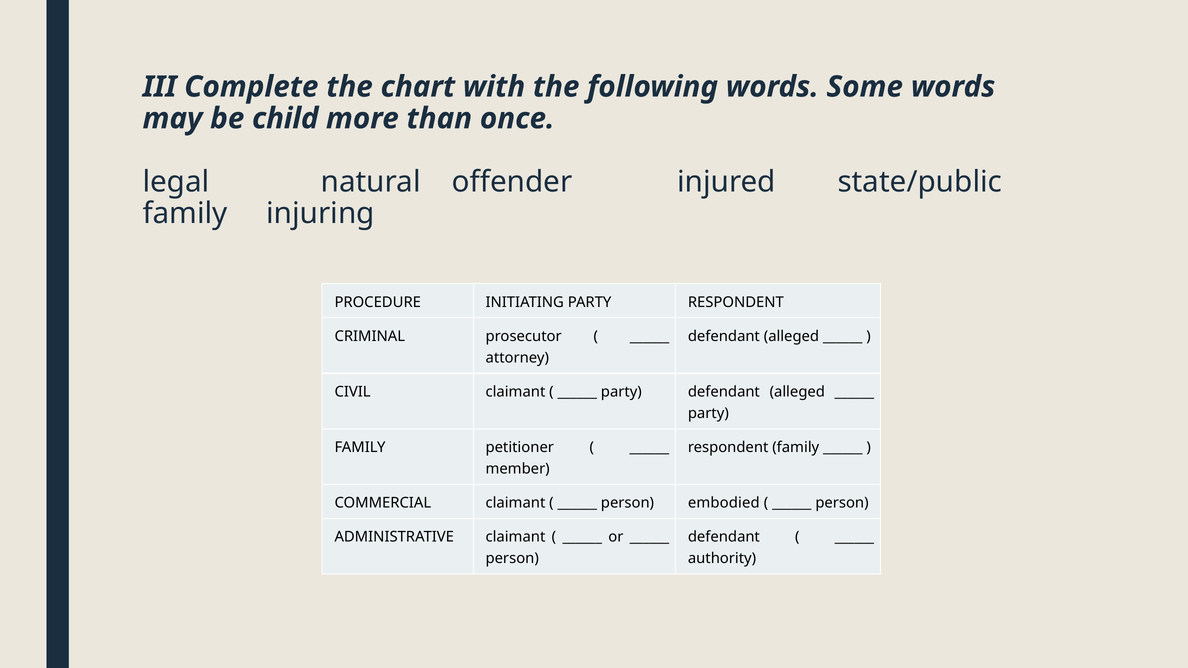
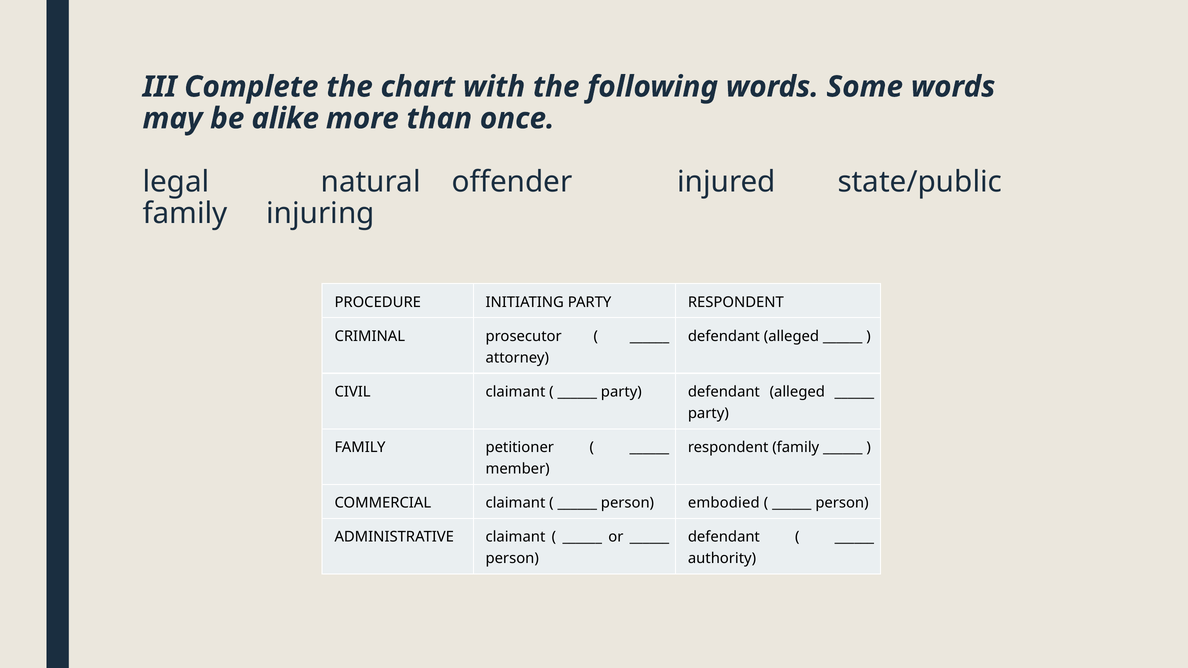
child: child -> alike (285, 119)
